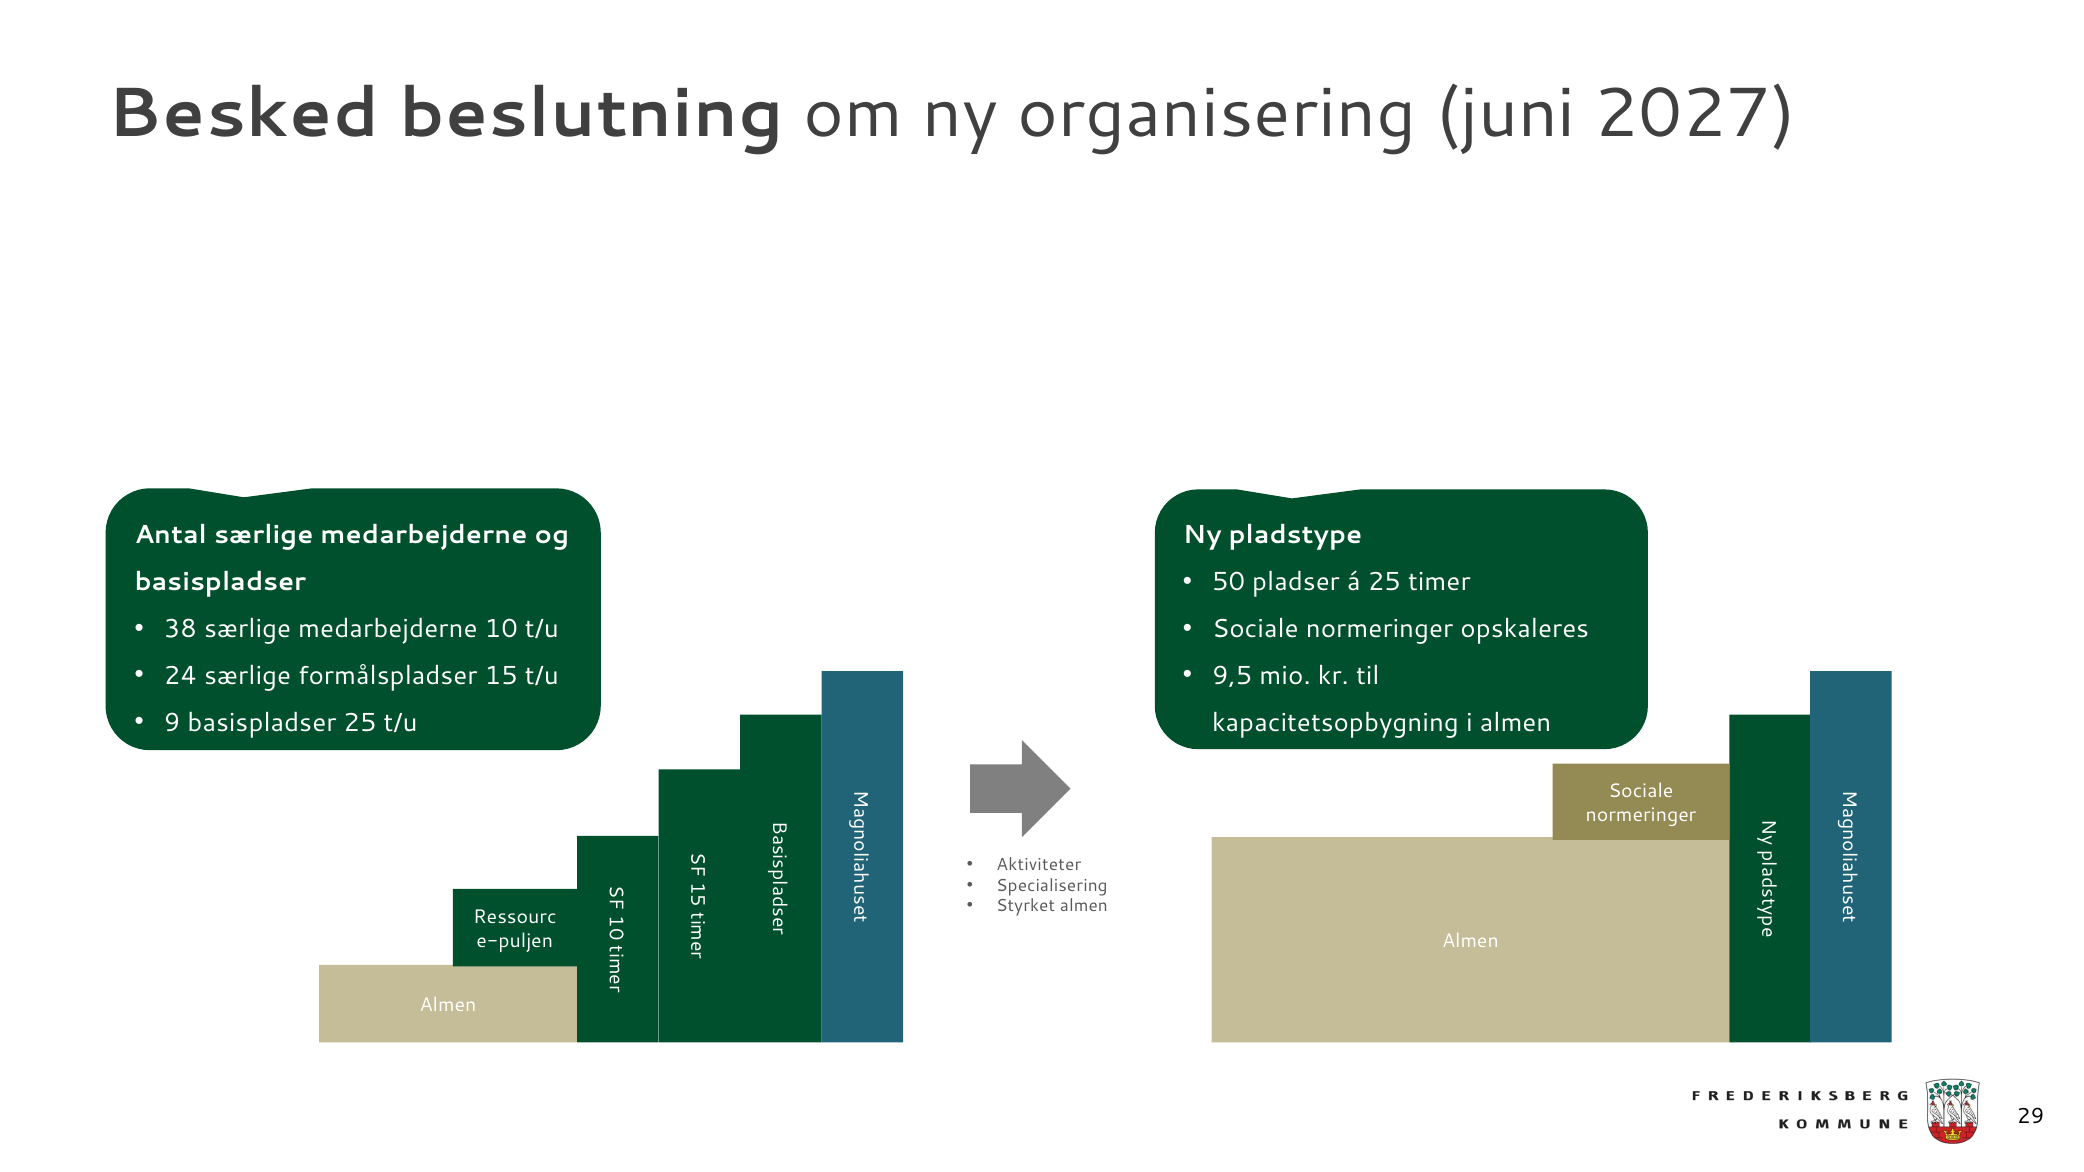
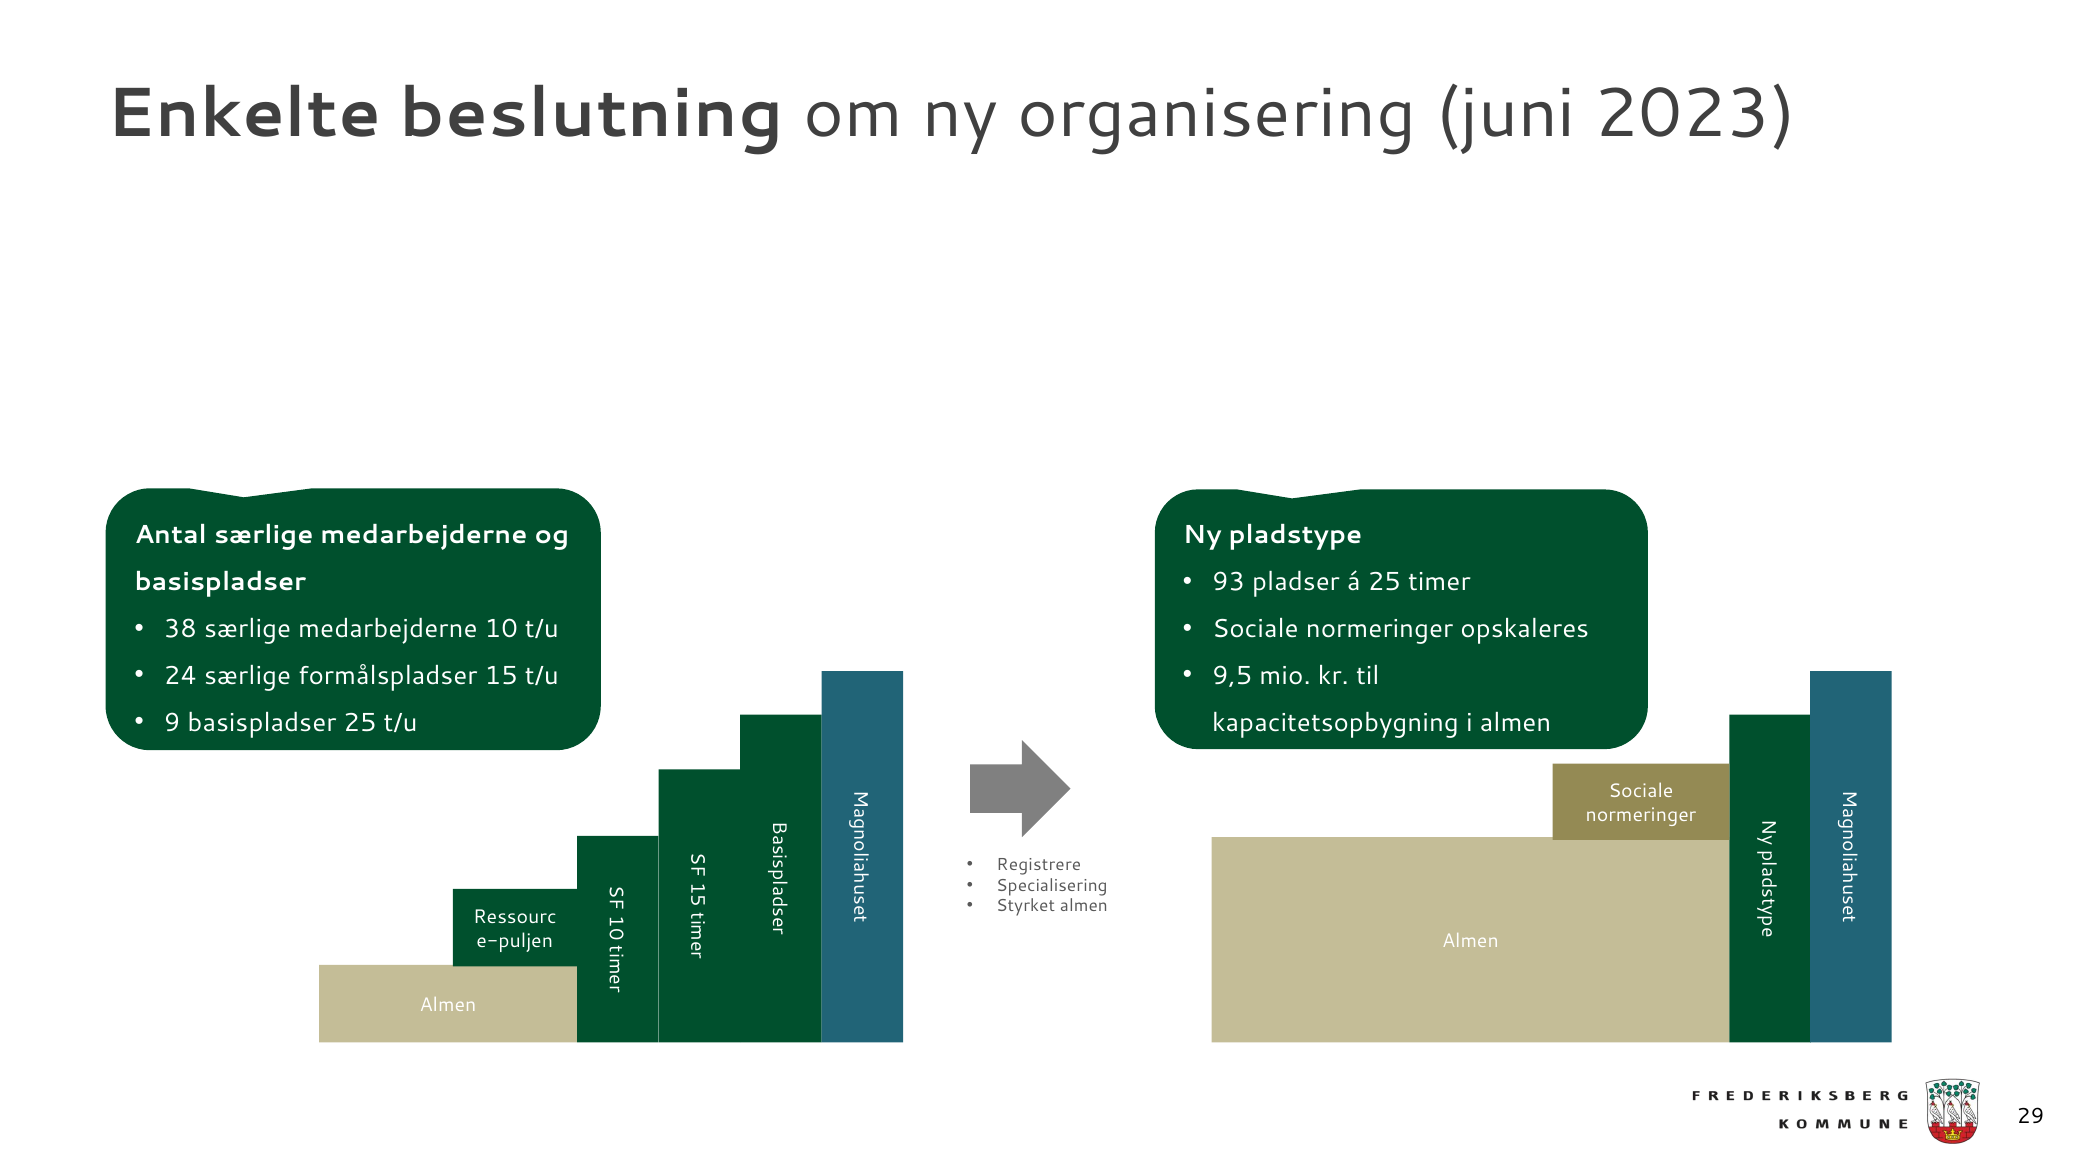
Besked: Besked -> Enkelte (244, 114)
2027: 2027 -> 2023 (1695, 114)
50: 50 -> 93 (1229, 582)
Aktiviteter: Aktiviteter -> Registrere (1039, 865)
